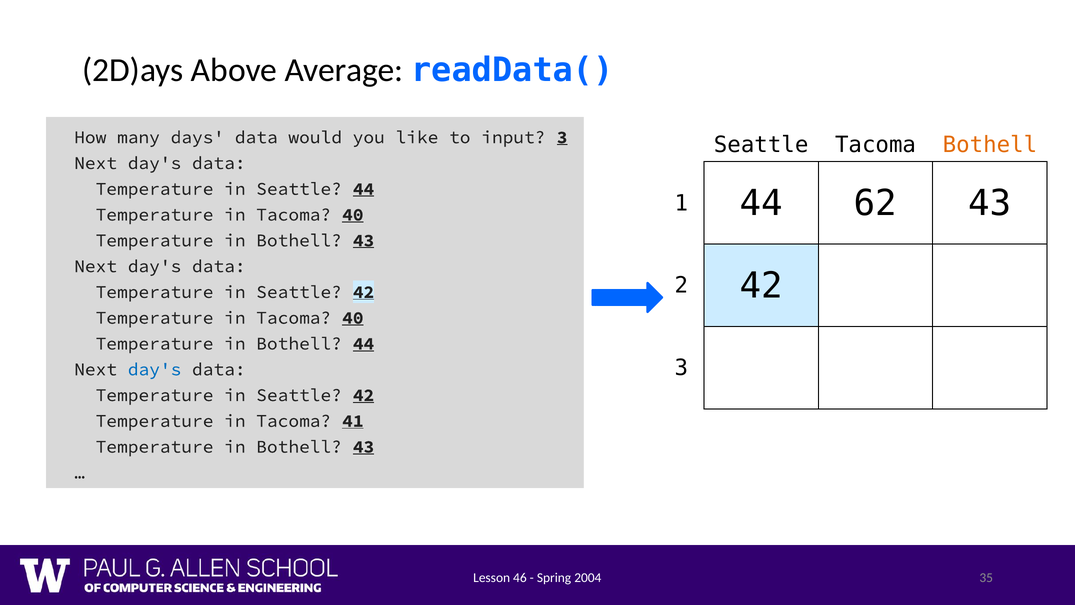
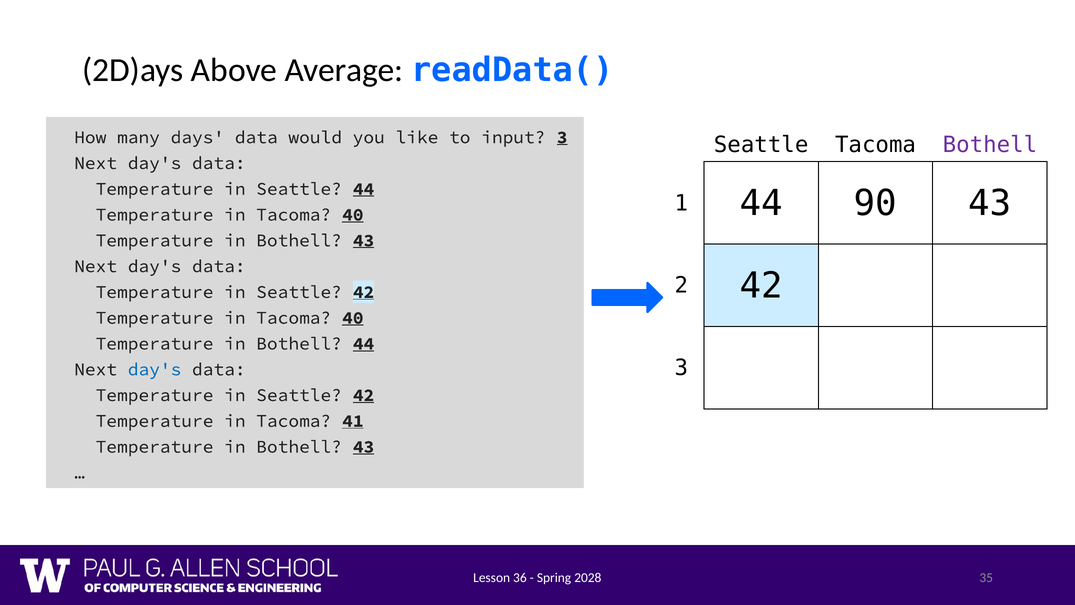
Bothell colour: orange -> purple (990, 145)
62: 62 -> 90 (876, 203)
46: 46 -> 36 (520, 577)
2004: 2004 -> 2028 (588, 577)
